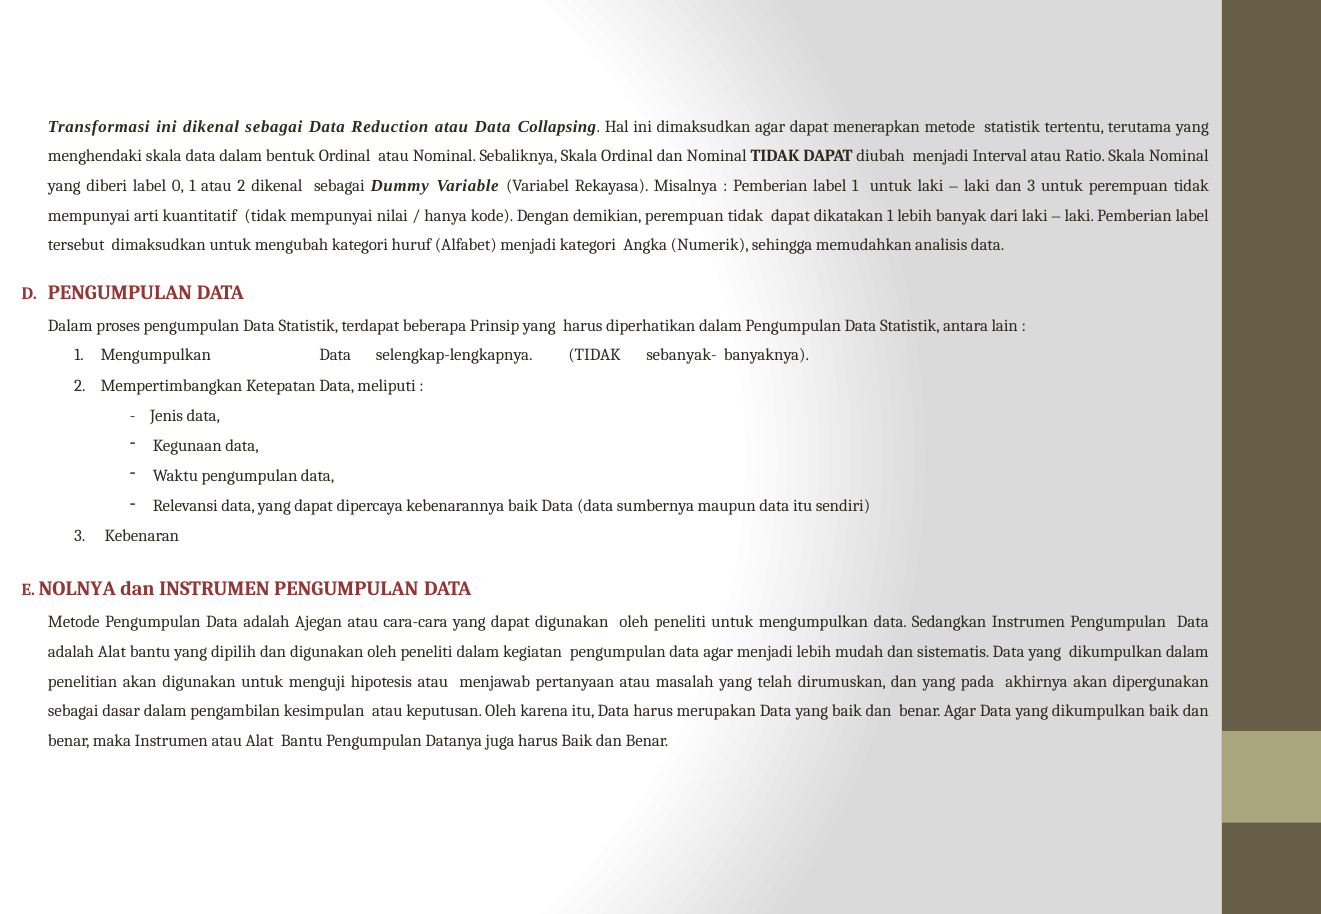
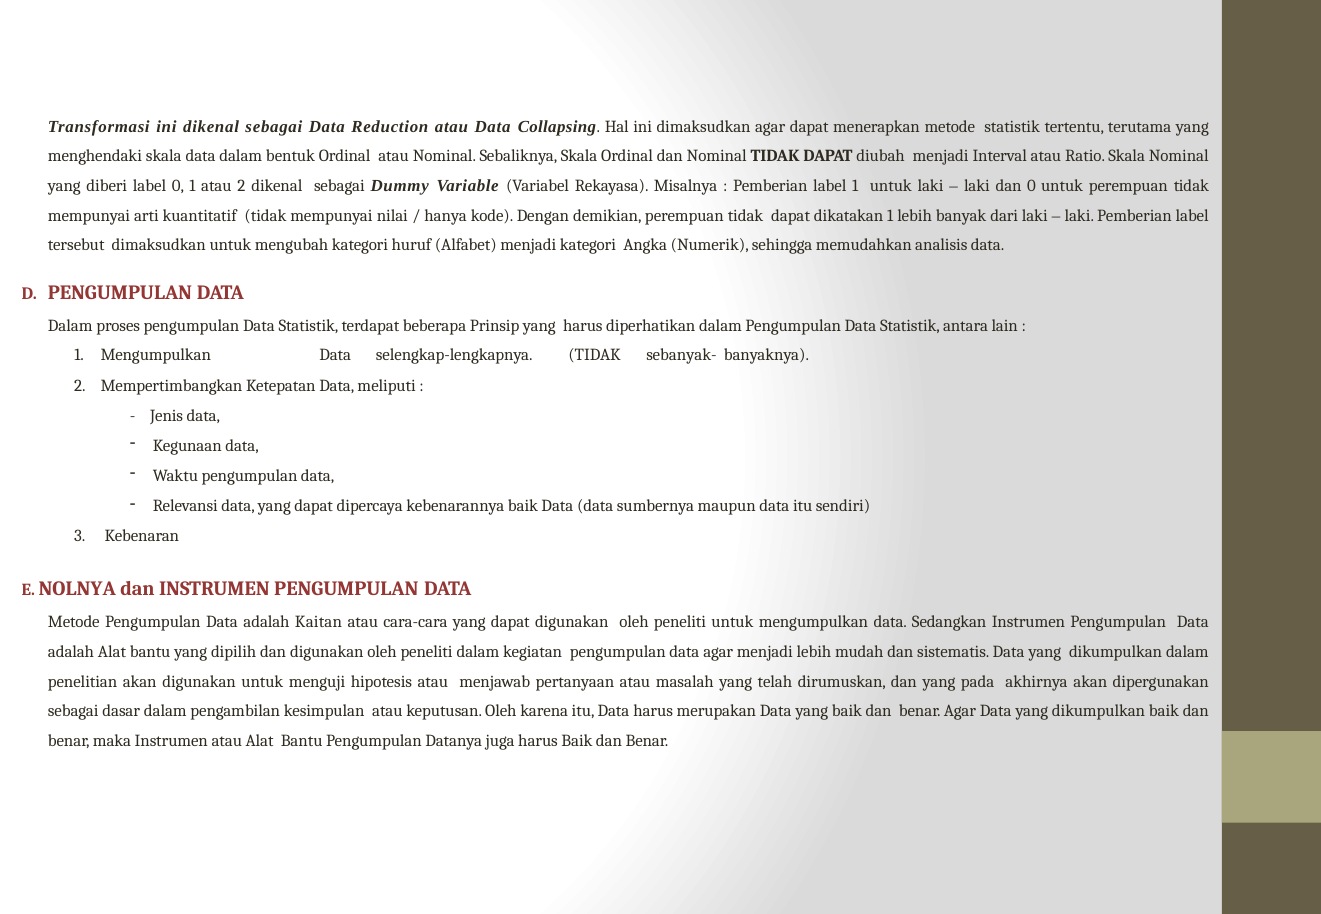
dan 3: 3 -> 0 (1032, 186)
Ajegan: Ajegan -> Kaitan (318, 623)
